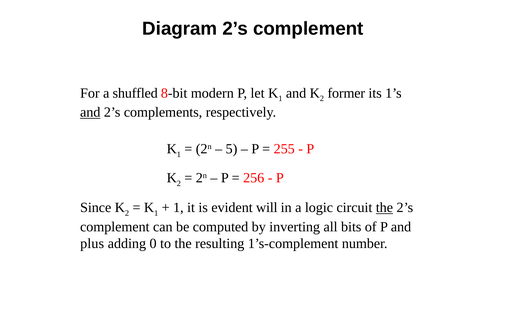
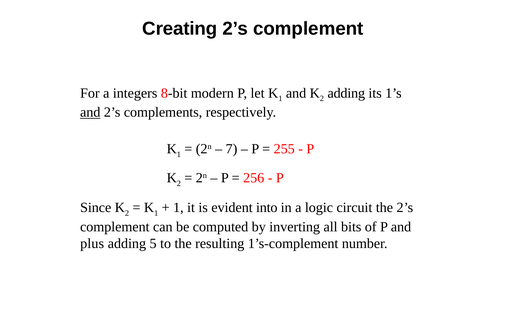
Diagram: Diagram -> Creating (180, 29)
shuffled: shuffled -> integers (135, 93)
former: former -> adding (346, 93)
5: 5 -> 7 (232, 149)
will: will -> into (267, 208)
the underline: present -> none (384, 208)
0: 0 -> 5 (153, 244)
